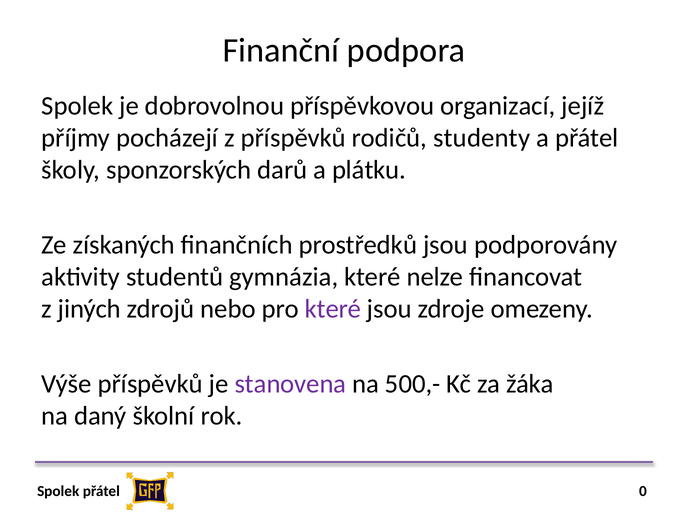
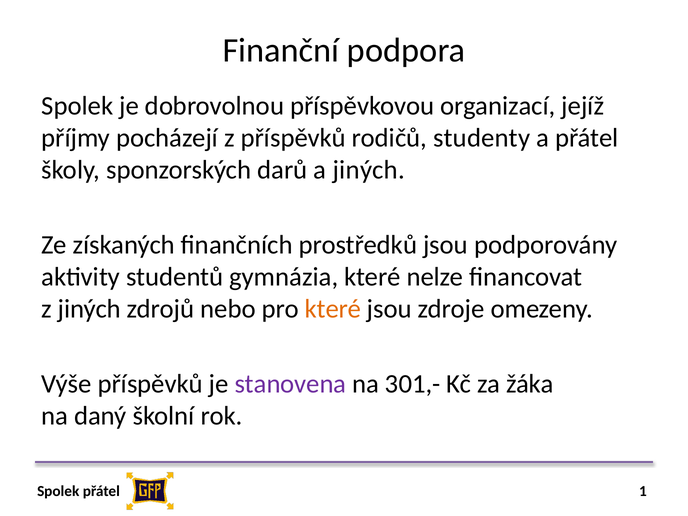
a plátku: plátku -> jiných (369, 170)
které colour: purple -> orange (333, 309)
500,-: 500,- -> 301,- (413, 384)
0: 0 -> 1 (643, 491)
